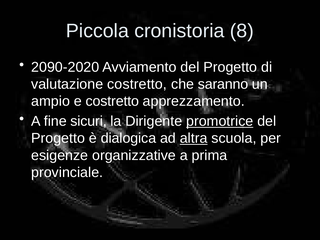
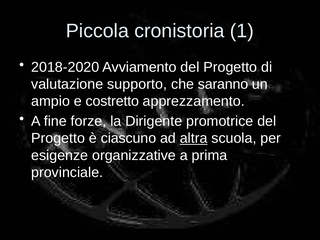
8: 8 -> 1 (242, 31)
2090-2020: 2090-2020 -> 2018-2020 (65, 67)
valutazione costretto: costretto -> supporto (137, 84)
sicuri: sicuri -> forze (89, 121)
promotrice underline: present -> none (220, 121)
dialogica: dialogica -> ciascuno (128, 138)
